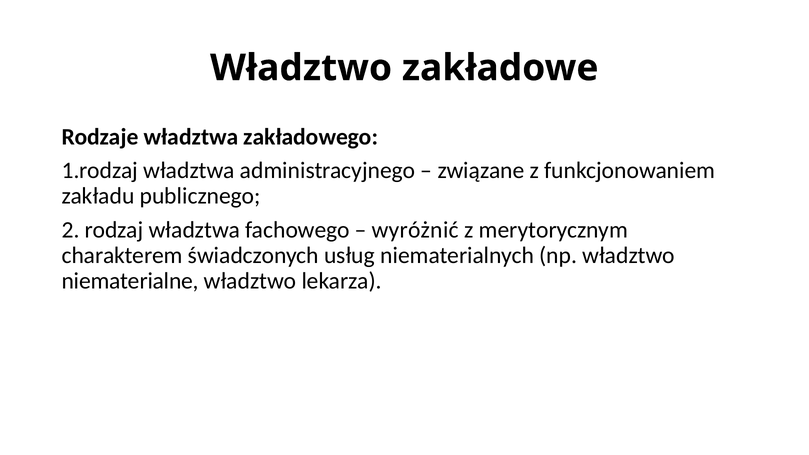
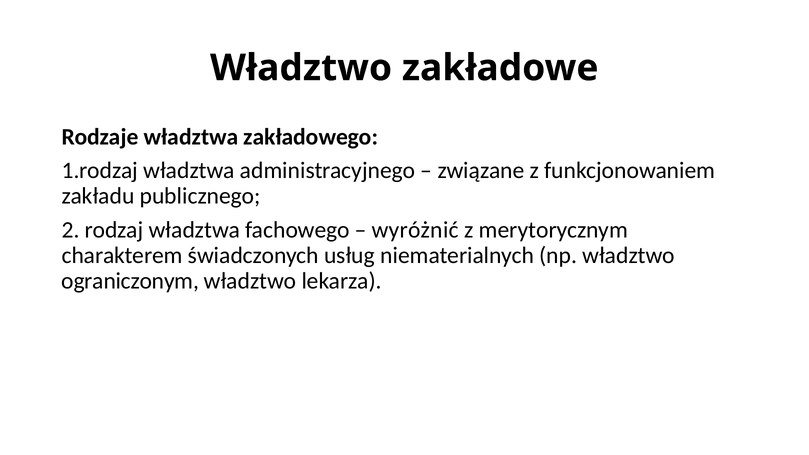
niematerialne: niematerialne -> ograniczonym (130, 281)
